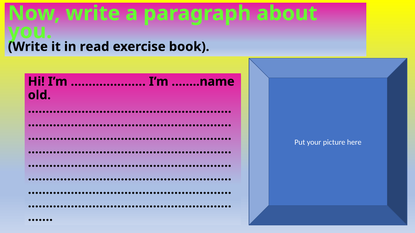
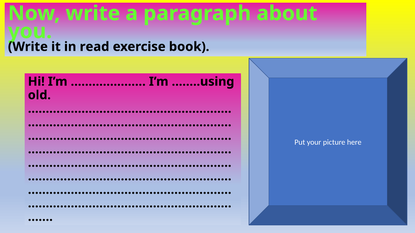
……..name: ……..name -> ……..using (203, 82)
